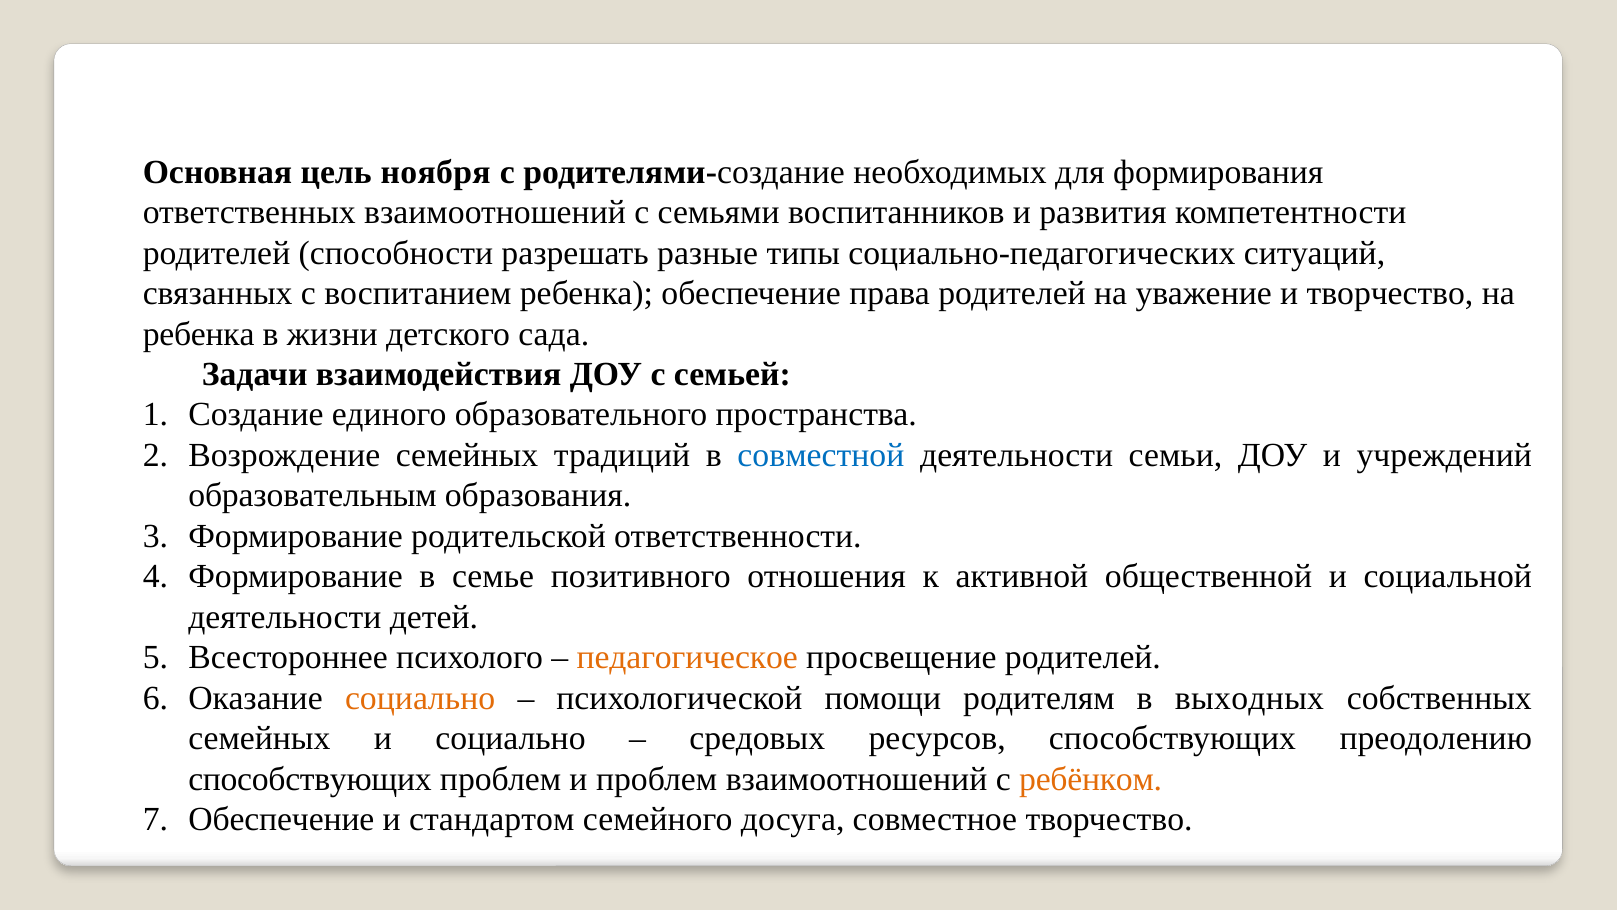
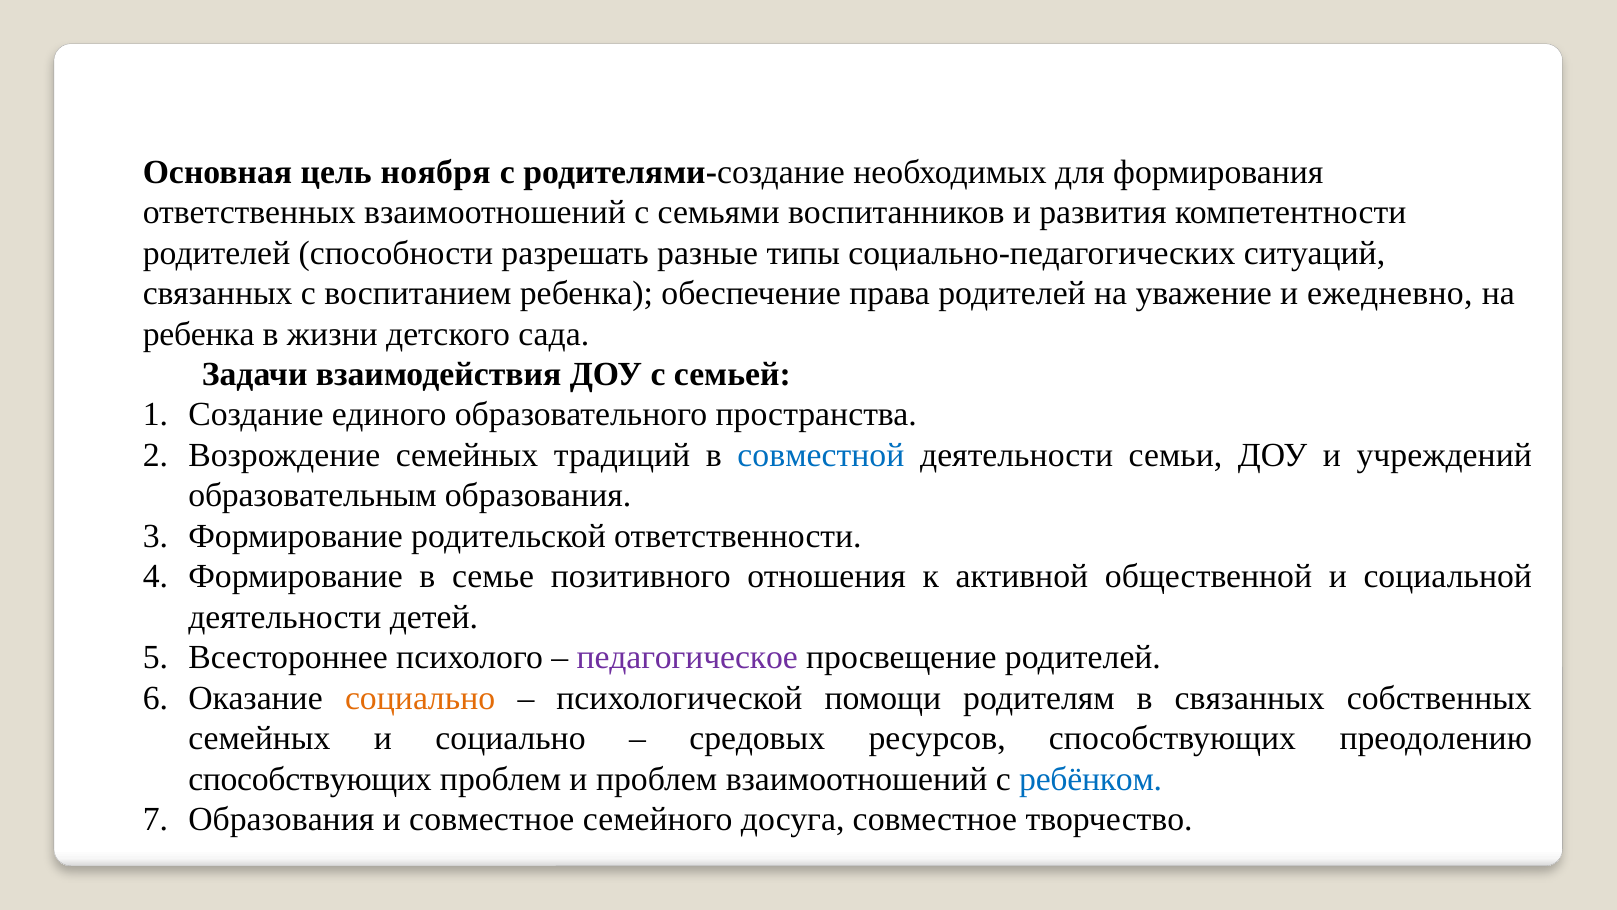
и творчество: творчество -> ежедневно (1390, 293)
педагогическое colour: orange -> purple (687, 657)
в выходных: выходных -> связанных (1250, 698)
ребёнком colour: orange -> blue (1091, 779)
Обеспечение: Обеспечение -> Образования (281, 819)
и стандартом: стандартом -> совместное (492, 819)
